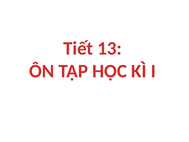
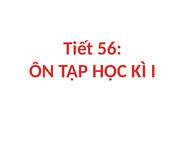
13: 13 -> 56 (110, 48)
